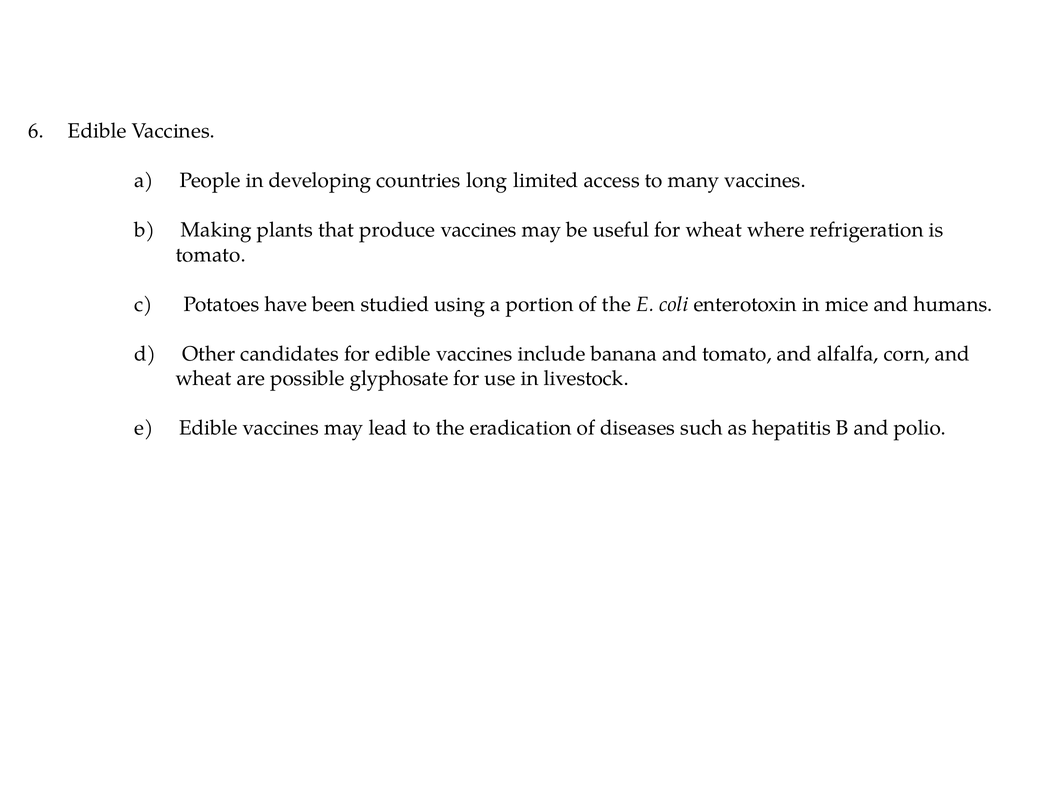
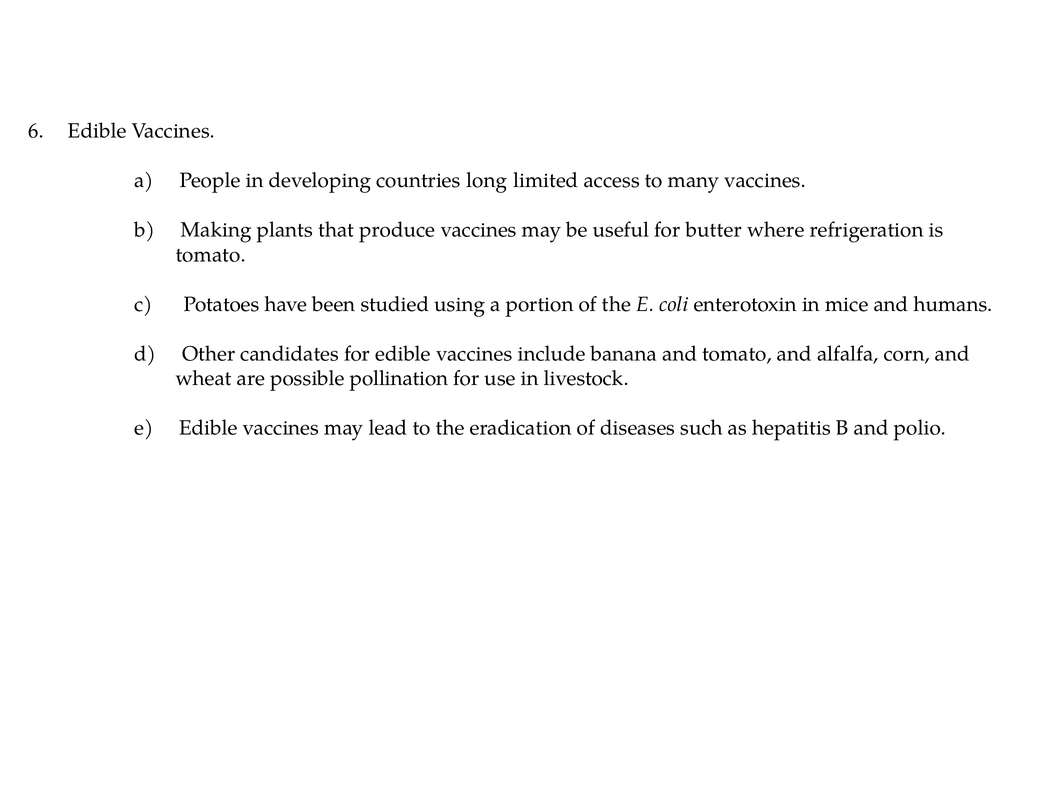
for wheat: wheat -> butter (714, 230)
glyphosate: glyphosate -> pollination (399, 379)
